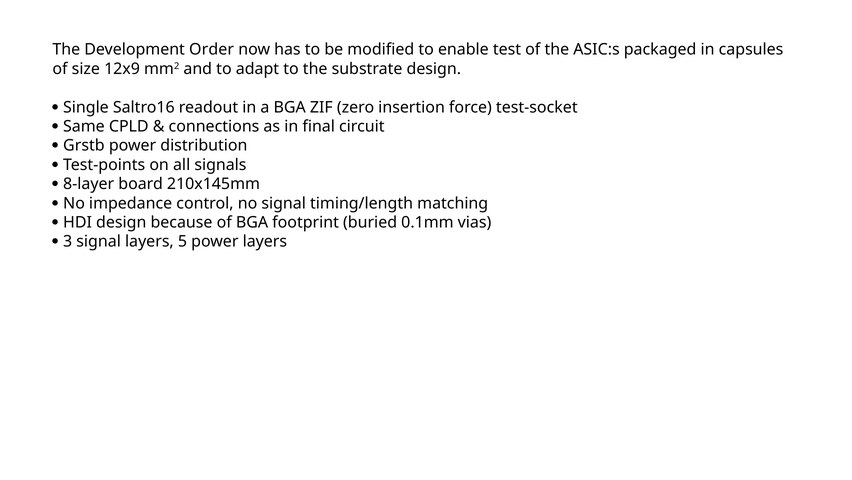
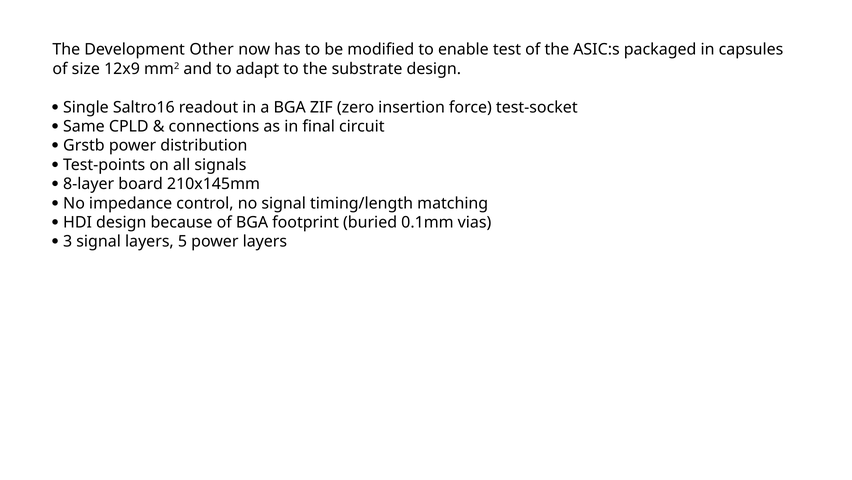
Order: Order -> Other (212, 50)
